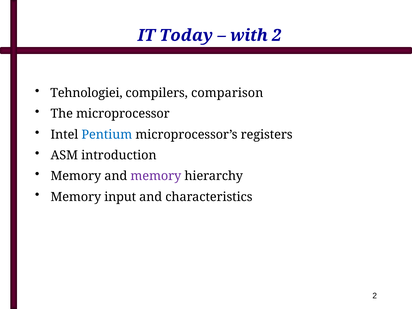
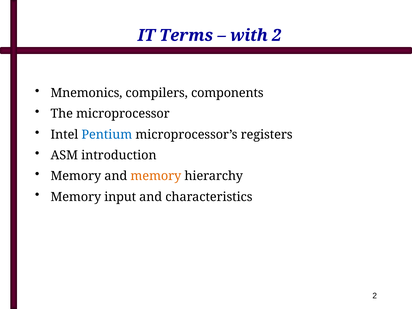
Today: Today -> Terms (186, 35)
Tehnologiei: Tehnologiei -> Mnemonics (86, 93)
comparison: comparison -> components (227, 93)
memory colour: purple -> orange (156, 176)
